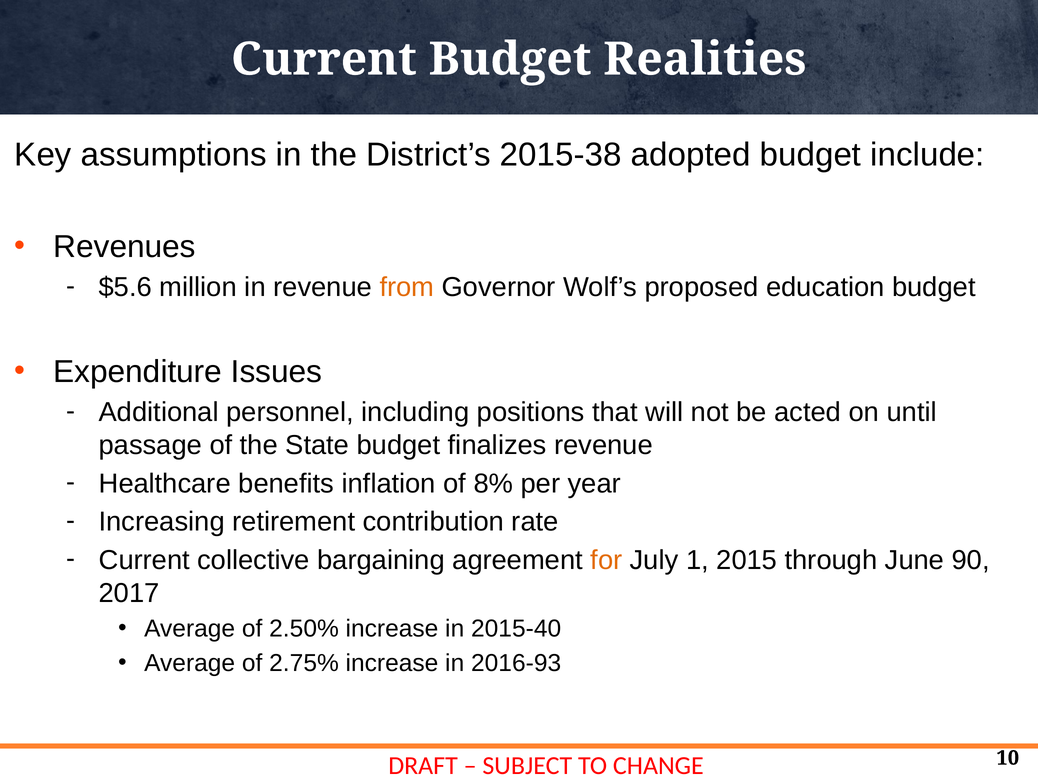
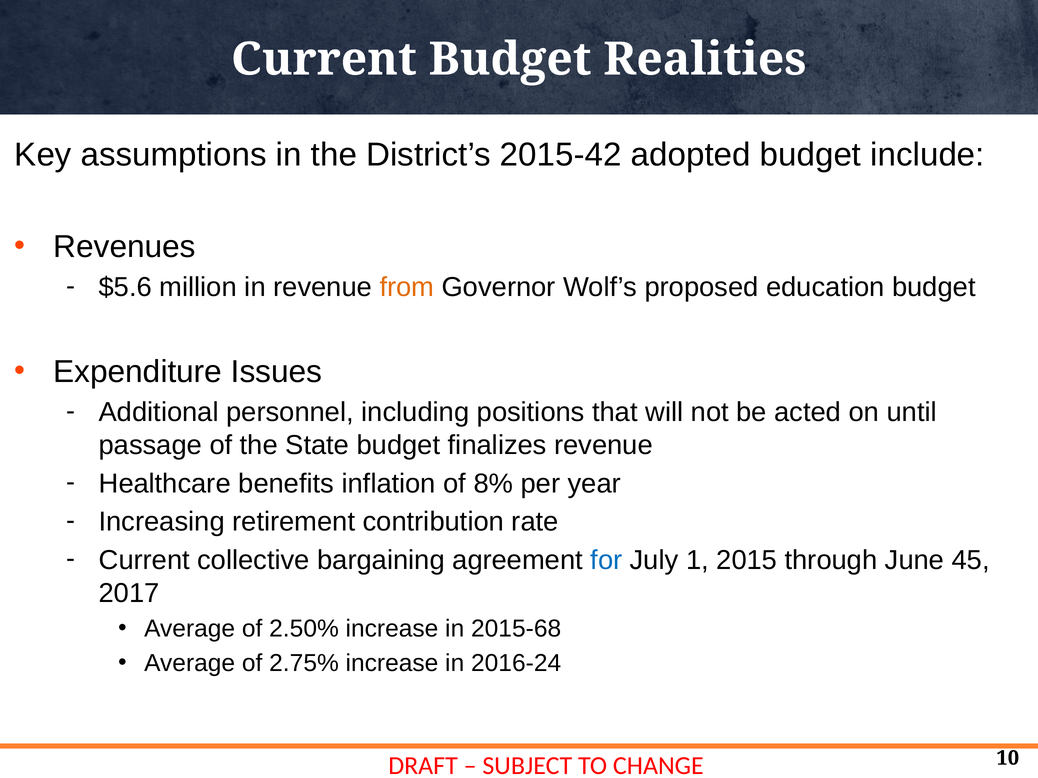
2015-38: 2015-38 -> 2015-42 (561, 155)
for colour: orange -> blue (606, 561)
90: 90 -> 45 (971, 561)
2015-40: 2015-40 -> 2015-68 (516, 629)
2016-93: 2016-93 -> 2016-24 (516, 664)
